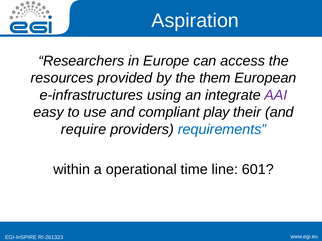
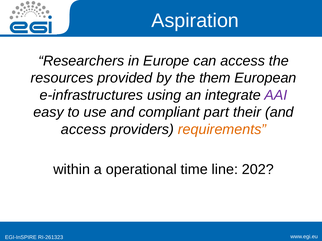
play: play -> part (216, 112)
require: require -> access (84, 130)
requirements colour: blue -> orange (222, 130)
601: 601 -> 202 (258, 170)
